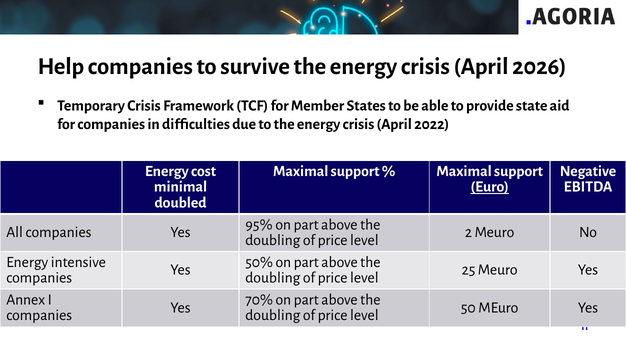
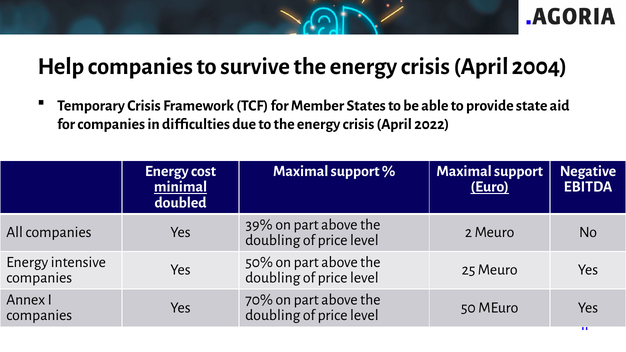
2026: 2026 -> 2004 (539, 66)
minimal underline: none -> present (181, 187)
95%: 95% -> 39% (259, 224)
